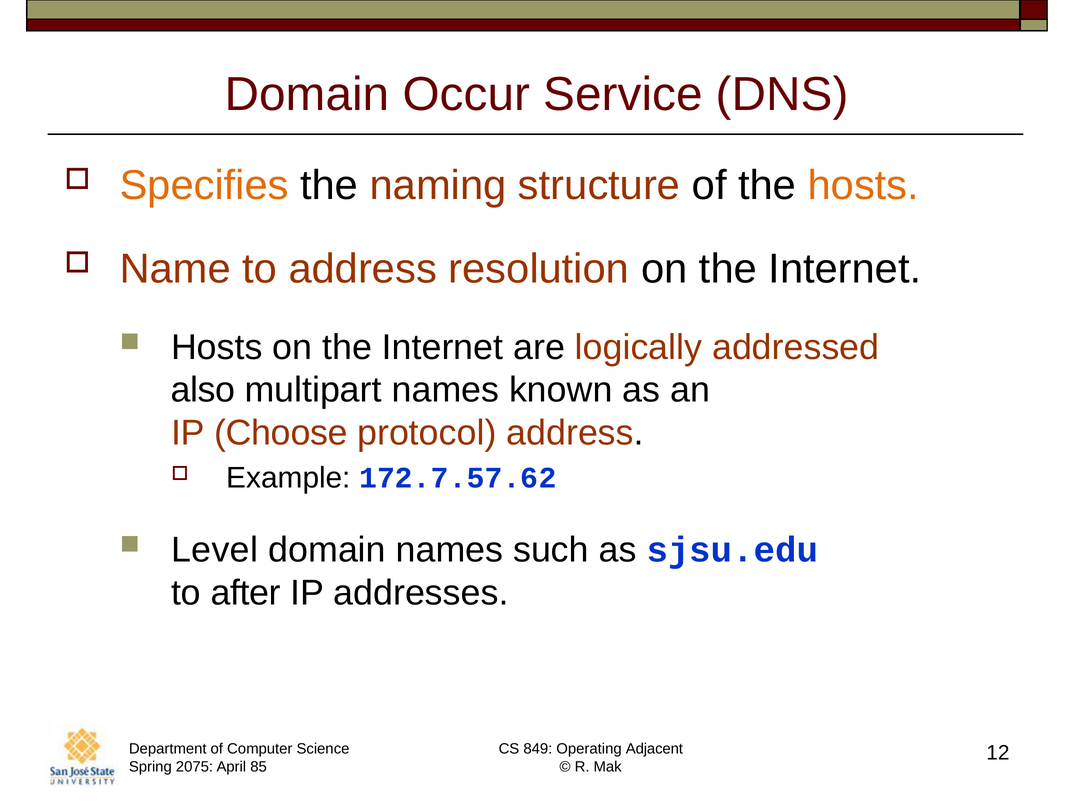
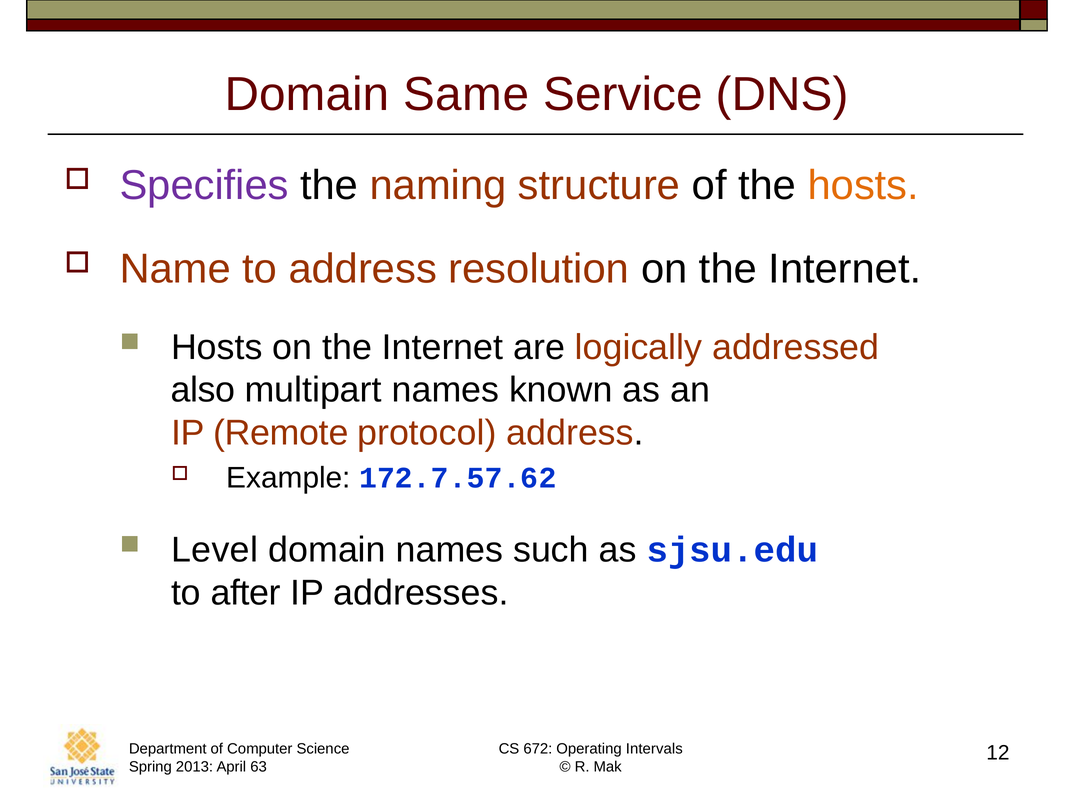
Occur: Occur -> Same (466, 95)
Specifies colour: orange -> purple (204, 185)
Choose: Choose -> Remote (281, 433)
849: 849 -> 672 (538, 749)
Adjacent: Adjacent -> Intervals (654, 749)
2075: 2075 -> 2013 (194, 767)
85: 85 -> 63 (259, 767)
